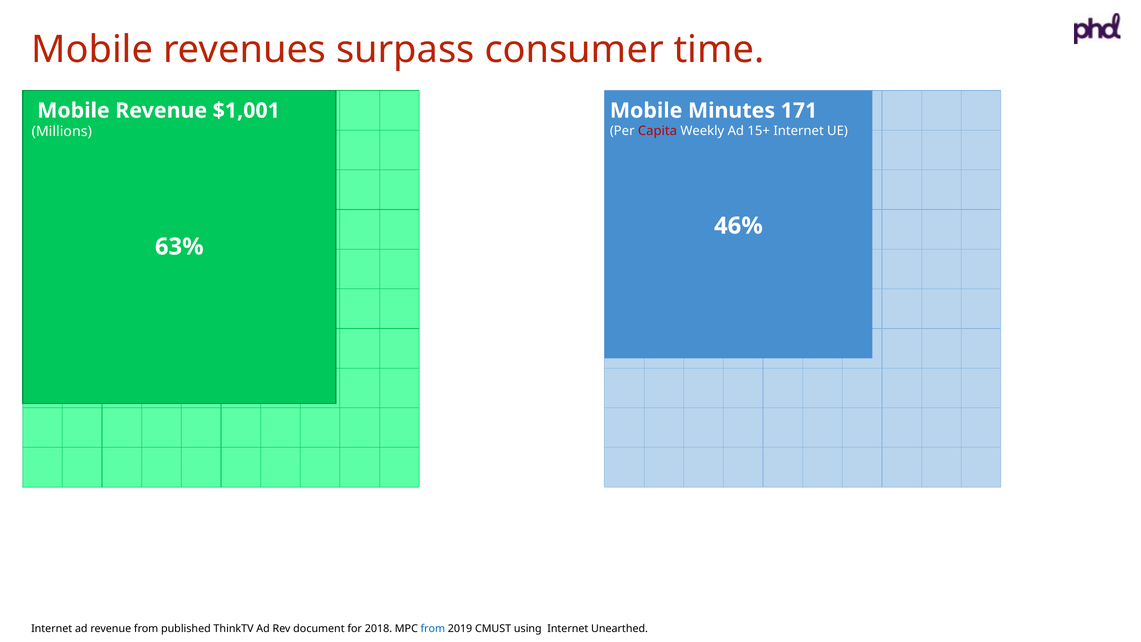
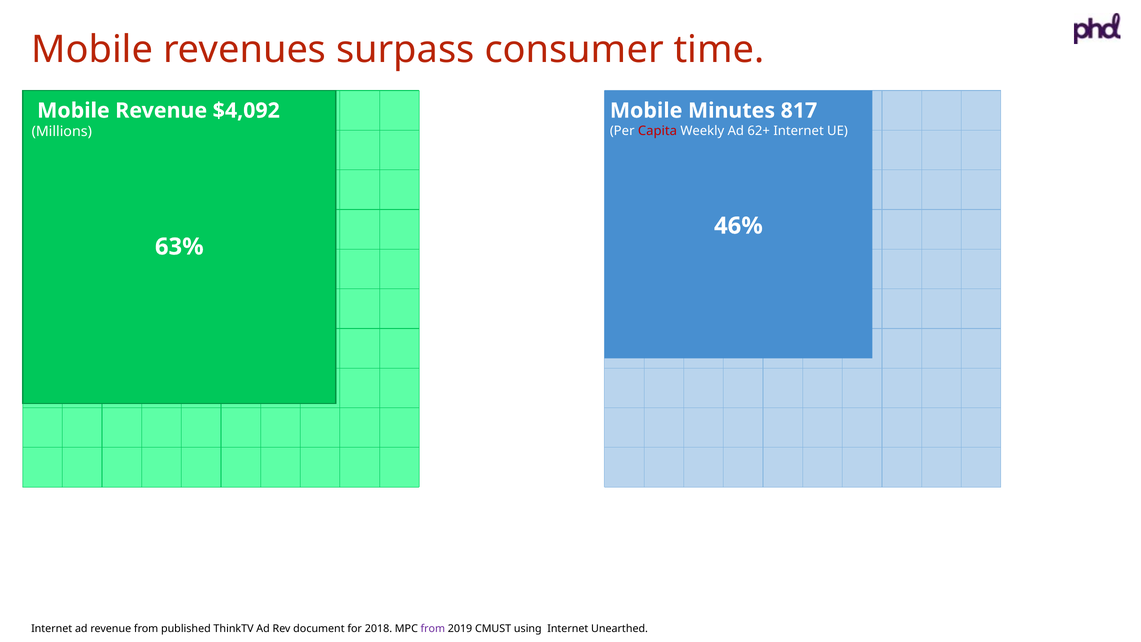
$1,001: $1,001 -> $4,092 (246, 111)
171: 171 -> 817 (799, 111)
15+: 15+ -> 62+ (759, 131)
from colour: blue -> purple (433, 629)
